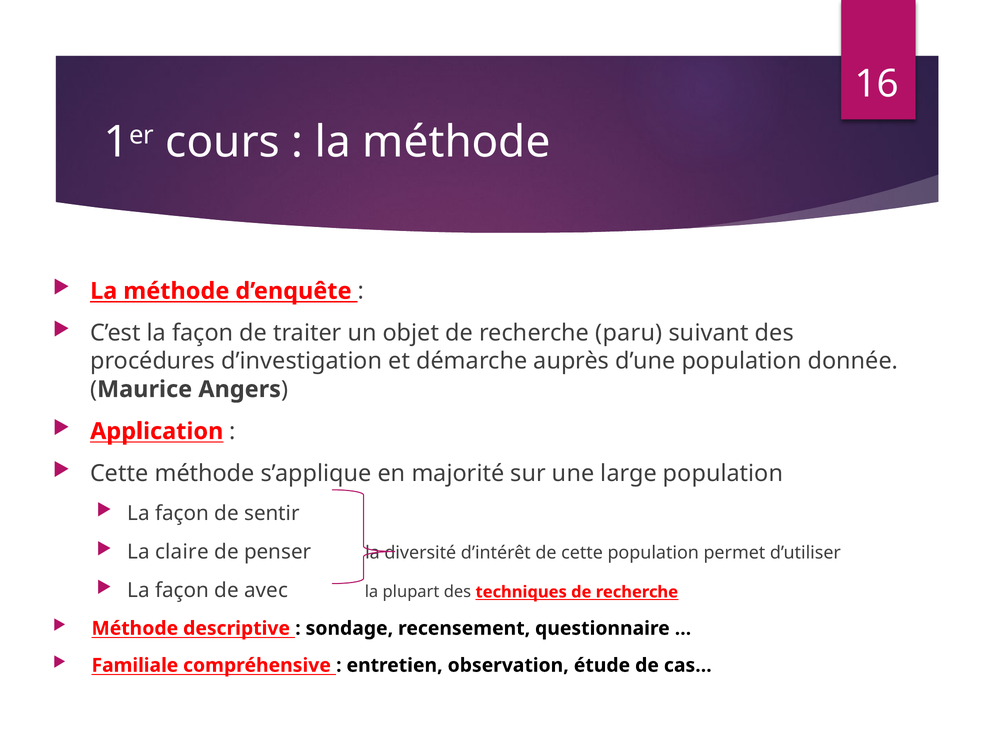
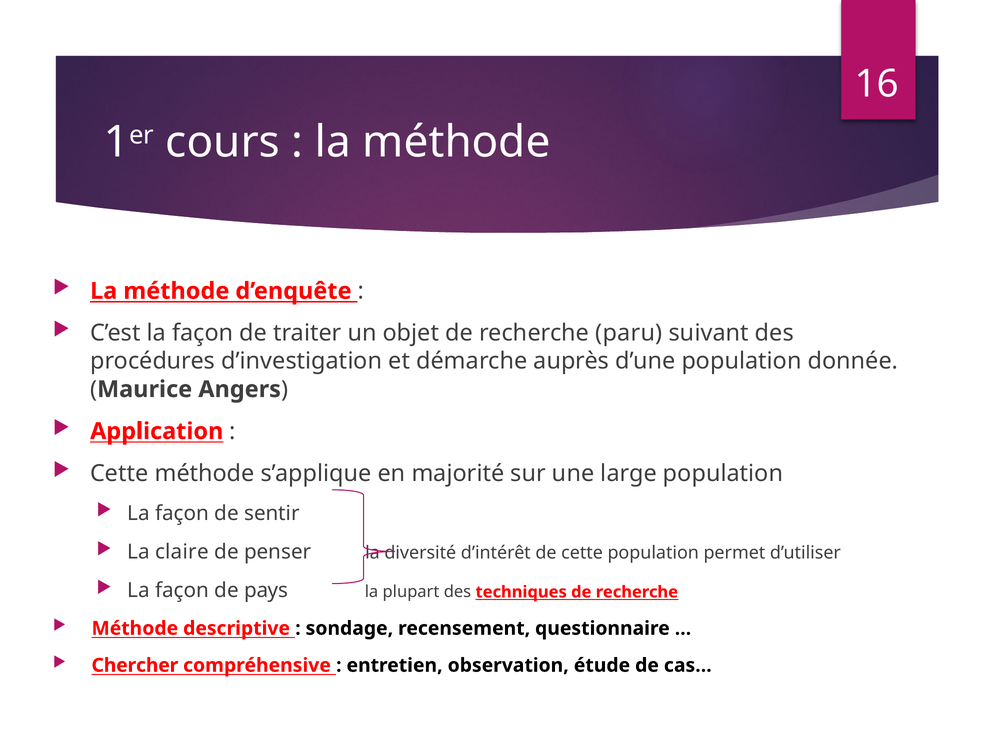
avec: avec -> pays (266, 590)
Familiale: Familiale -> Chercher (135, 665)
